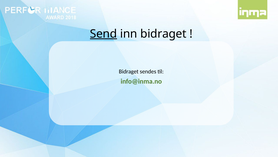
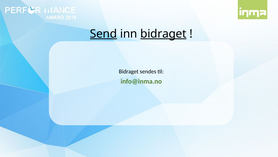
bidraget underline: none -> present (163, 34)
